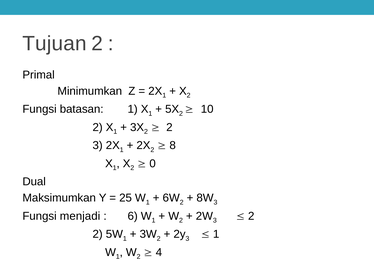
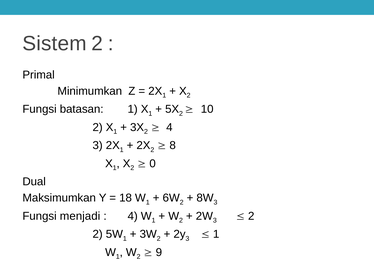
Tujuan: Tujuan -> Sistem (55, 44)
2: 2 -> 4 (169, 128)
25: 25 -> 18 (126, 198)
6: 6 -> 4 (133, 216)
4: 4 -> 9 (159, 253)
